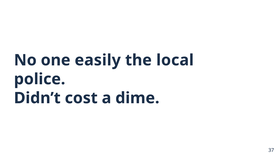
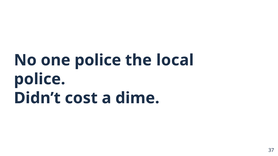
one easily: easily -> police (98, 60)
